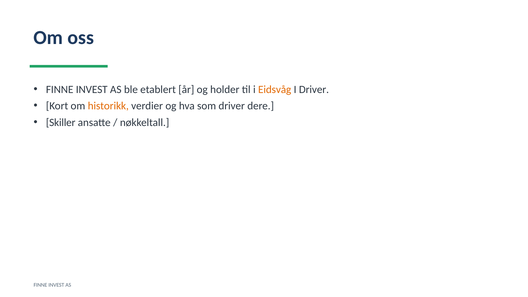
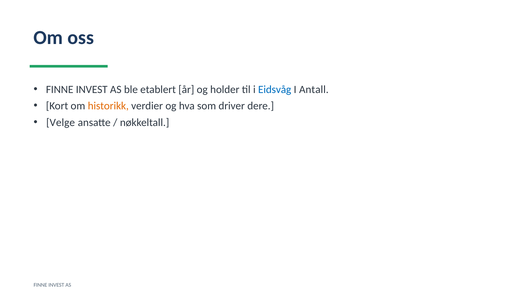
Eidsvåg colour: orange -> blue (275, 89)
I Driver: Driver -> Antall (314, 89)
Skiller: Skiller -> Velge (61, 122)
